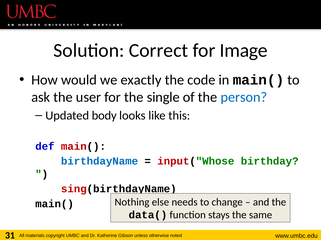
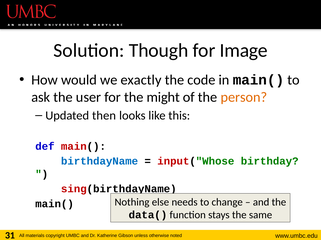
Correct: Correct -> Though (159, 51)
single: single -> might (163, 97)
person colour: blue -> orange (244, 97)
body: body -> then (104, 116)
